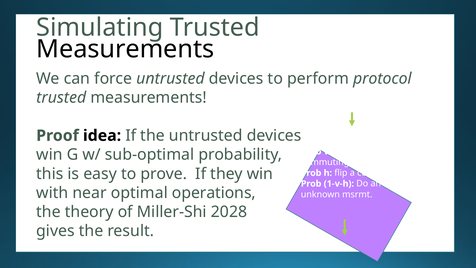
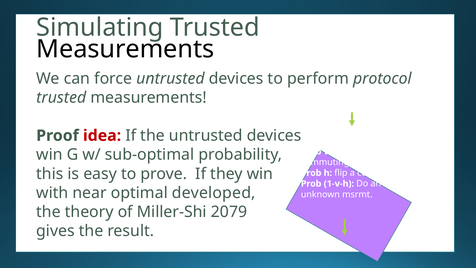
idea colour: black -> red (102, 136)
operations: operations -> developed (214, 193)
2028: 2028 -> 2079 (229, 212)
